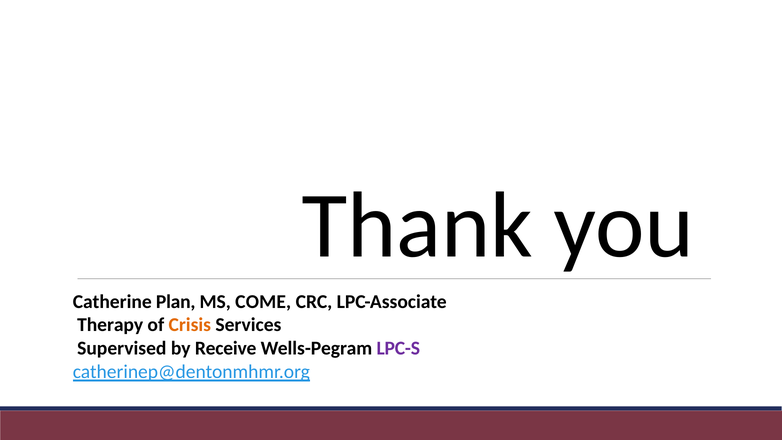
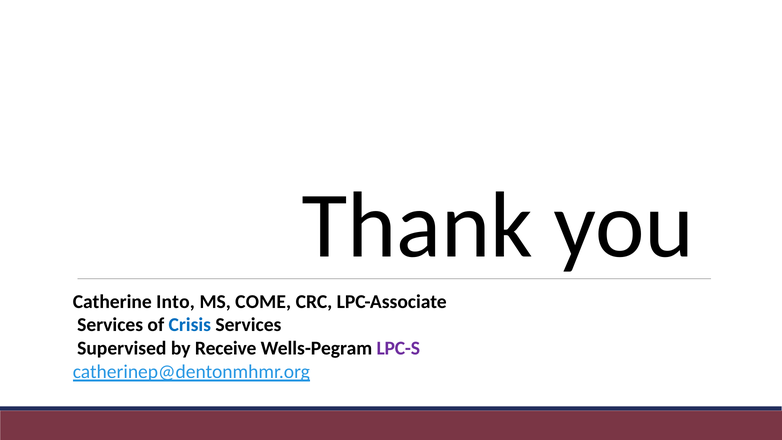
Plan: Plan -> Into (176, 301)
Therapy: Therapy -> Services (110, 325)
Crisis colour: orange -> blue (190, 325)
